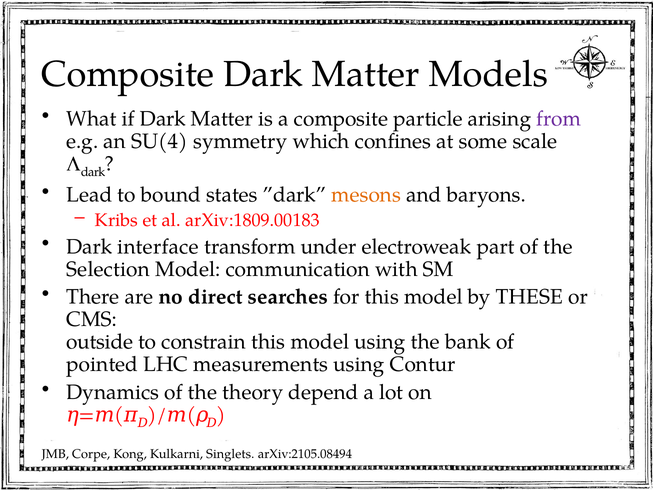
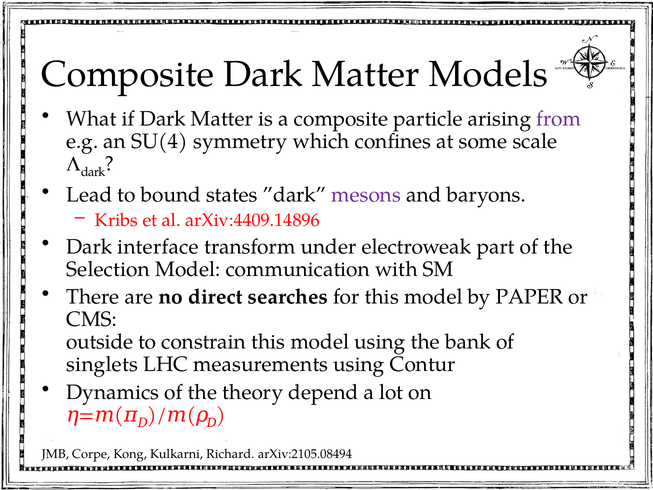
mesons colour: orange -> purple (366, 195)
arXiv:1809.00183: arXiv:1809.00183 -> arXiv:4409.14896 (253, 220)
THESE: THESE -> PAPER (529, 297)
pointed: pointed -> singlets (102, 364)
Singlets: Singlets -> Richard (230, 454)
